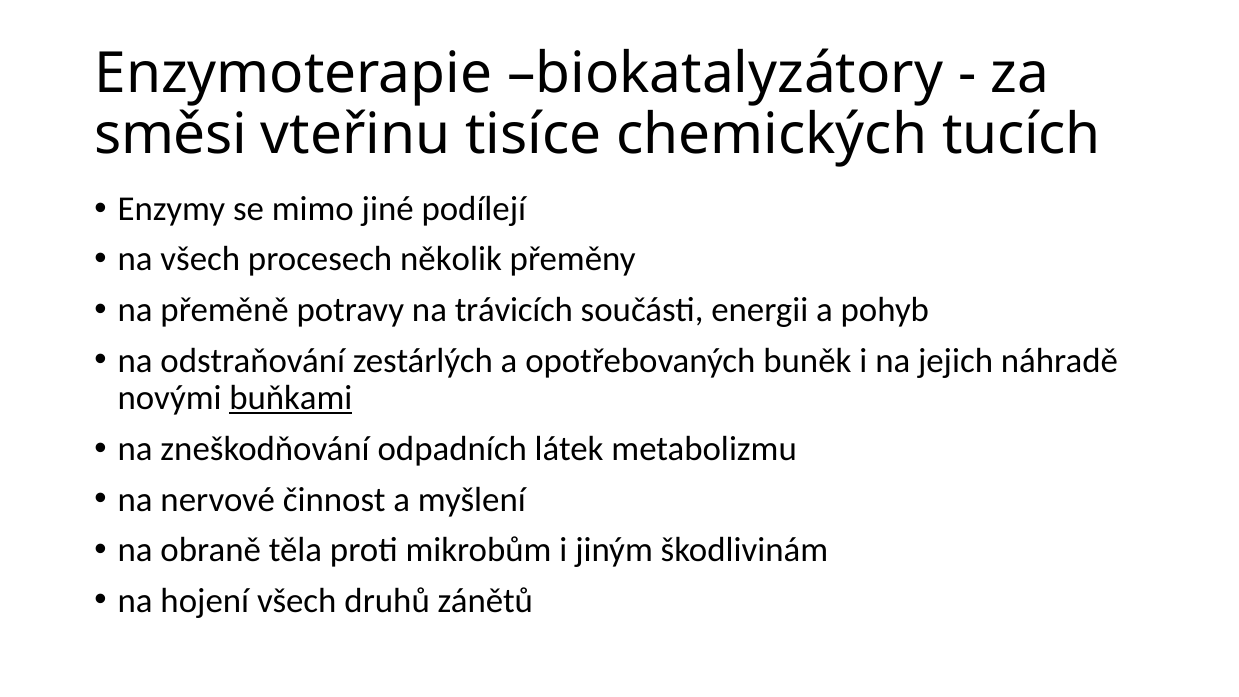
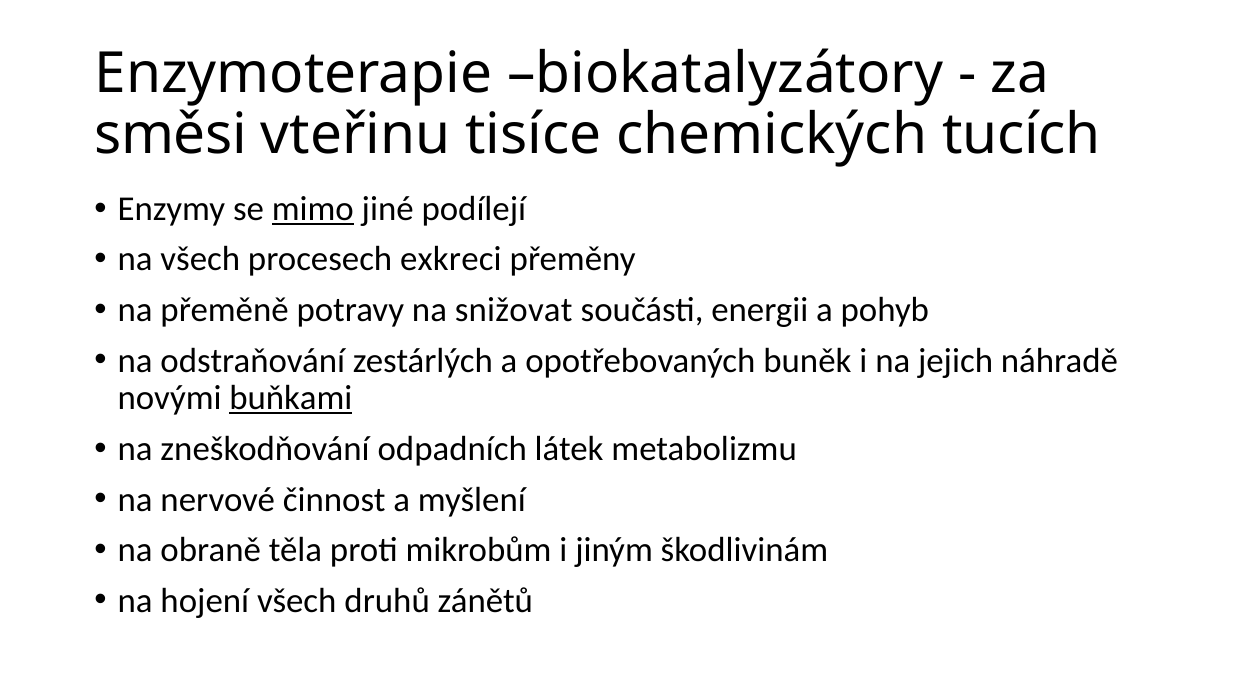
mimo underline: none -> present (313, 209)
několik: několik -> exkreci (451, 259)
trávicích: trávicích -> snižovat (514, 310)
